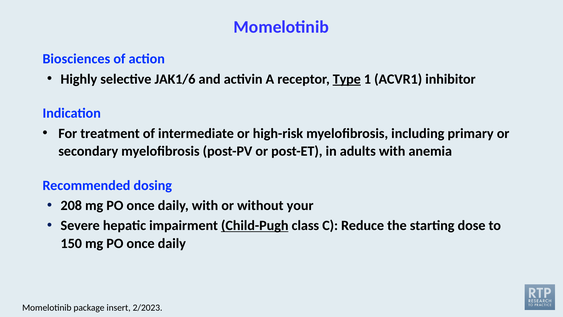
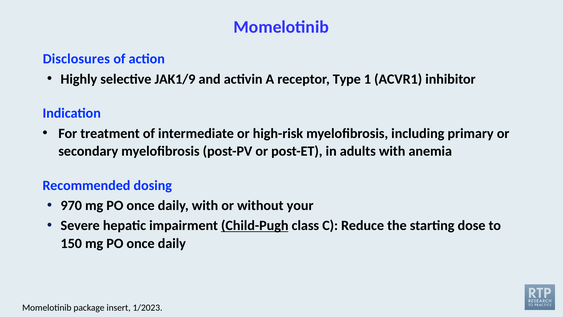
Biosciences: Biosciences -> Disclosures (76, 59)
JAK1/6: JAK1/6 -> JAK1/9 (175, 79)
Type underline: present -> none (347, 79)
208: 208 -> 970 (71, 205)
2/2023: 2/2023 -> 1/2023 (148, 307)
